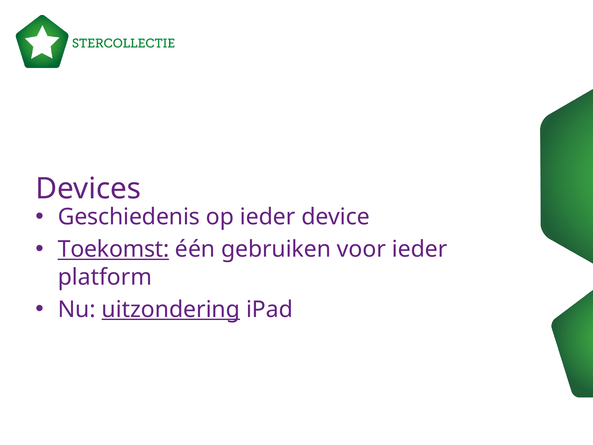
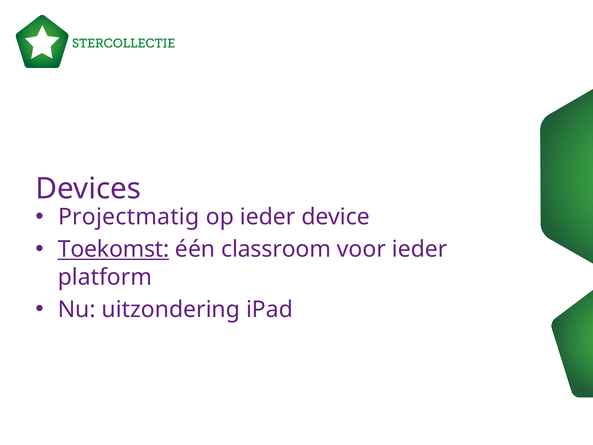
Geschiedenis: Geschiedenis -> Projectmatig (129, 217)
gebruiken: gebruiken -> classroom (276, 249)
uitzondering underline: present -> none (171, 309)
